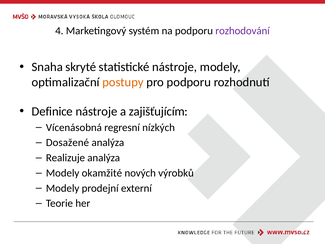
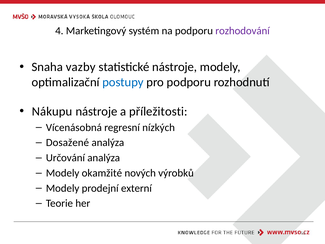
skryté: skryté -> vazby (81, 67)
postupy colour: orange -> blue (123, 82)
Definice: Definice -> Nákupu (52, 111)
zajišťujícím: zajišťujícím -> příležitosti (158, 111)
Realizuje: Realizuje -> Určování (65, 158)
